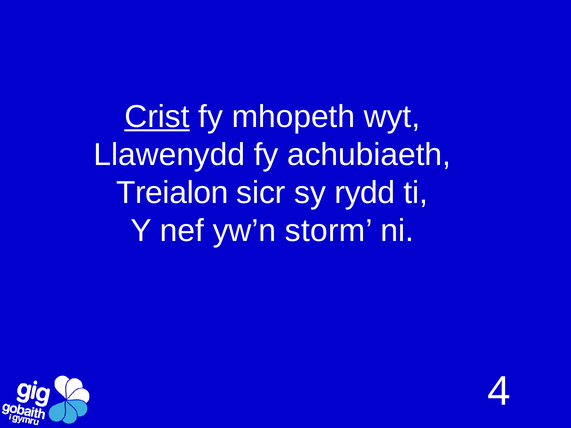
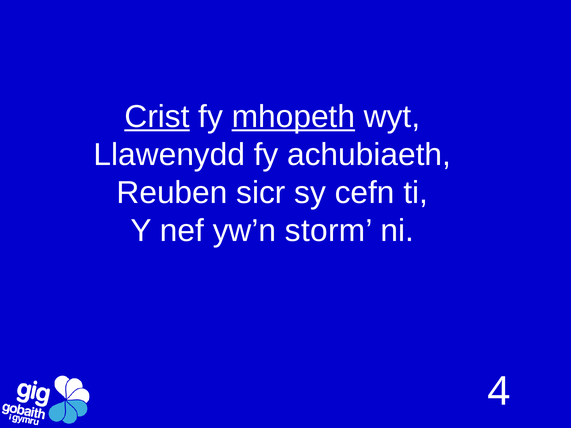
mhopeth underline: none -> present (293, 117)
Treialon: Treialon -> Reuben (172, 193)
rydd: rydd -> cefn (365, 193)
